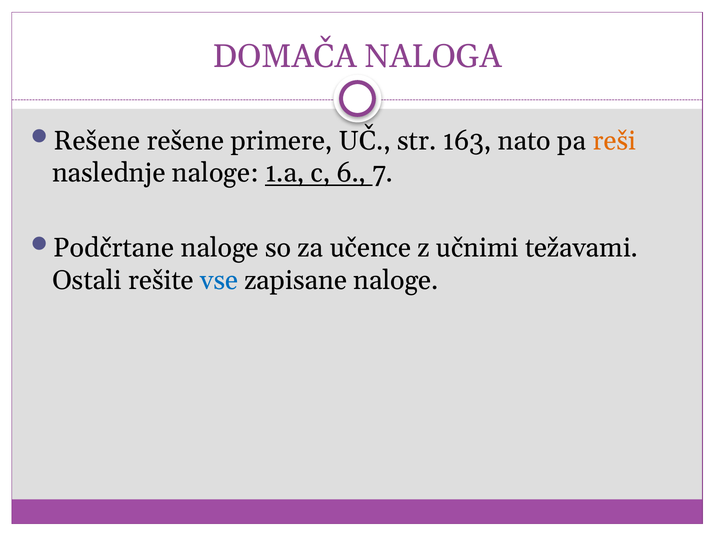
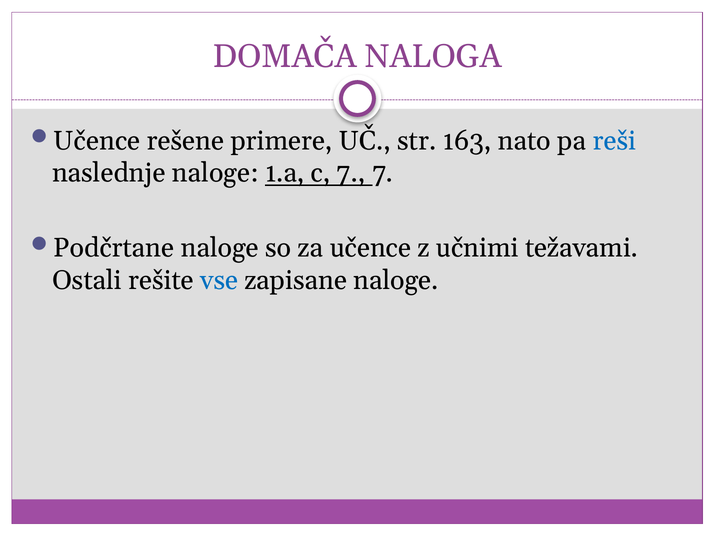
Rešene: Rešene -> Učence (97, 141)
reši colour: orange -> blue (614, 141)
c 6: 6 -> 7 (351, 173)
